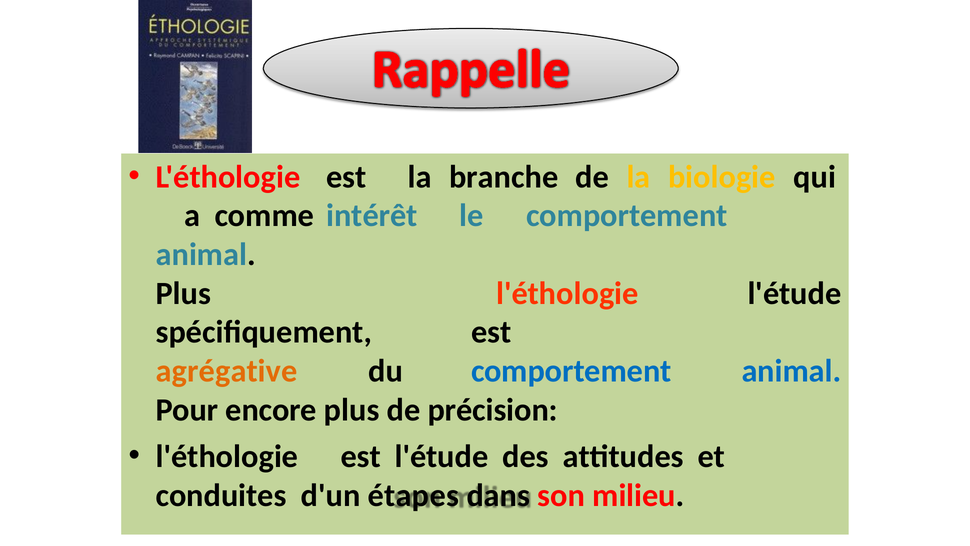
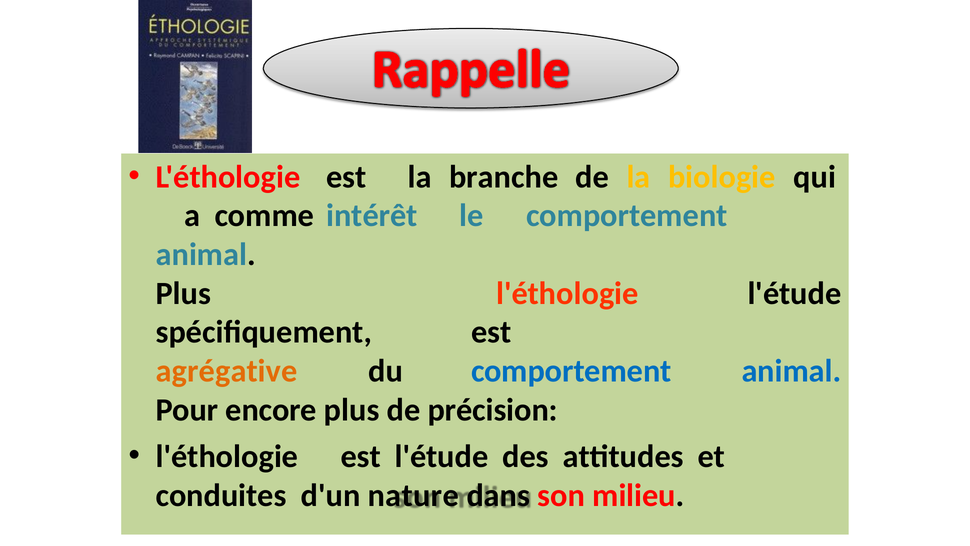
étapes: étapes -> nature (413, 495)
